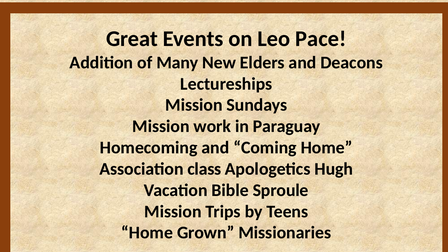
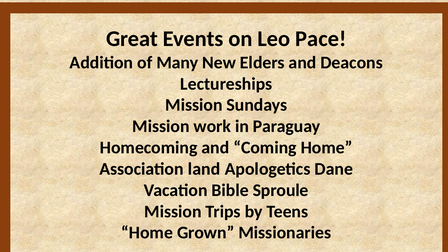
class: class -> land (204, 169)
Hugh: Hugh -> Dane (334, 169)
